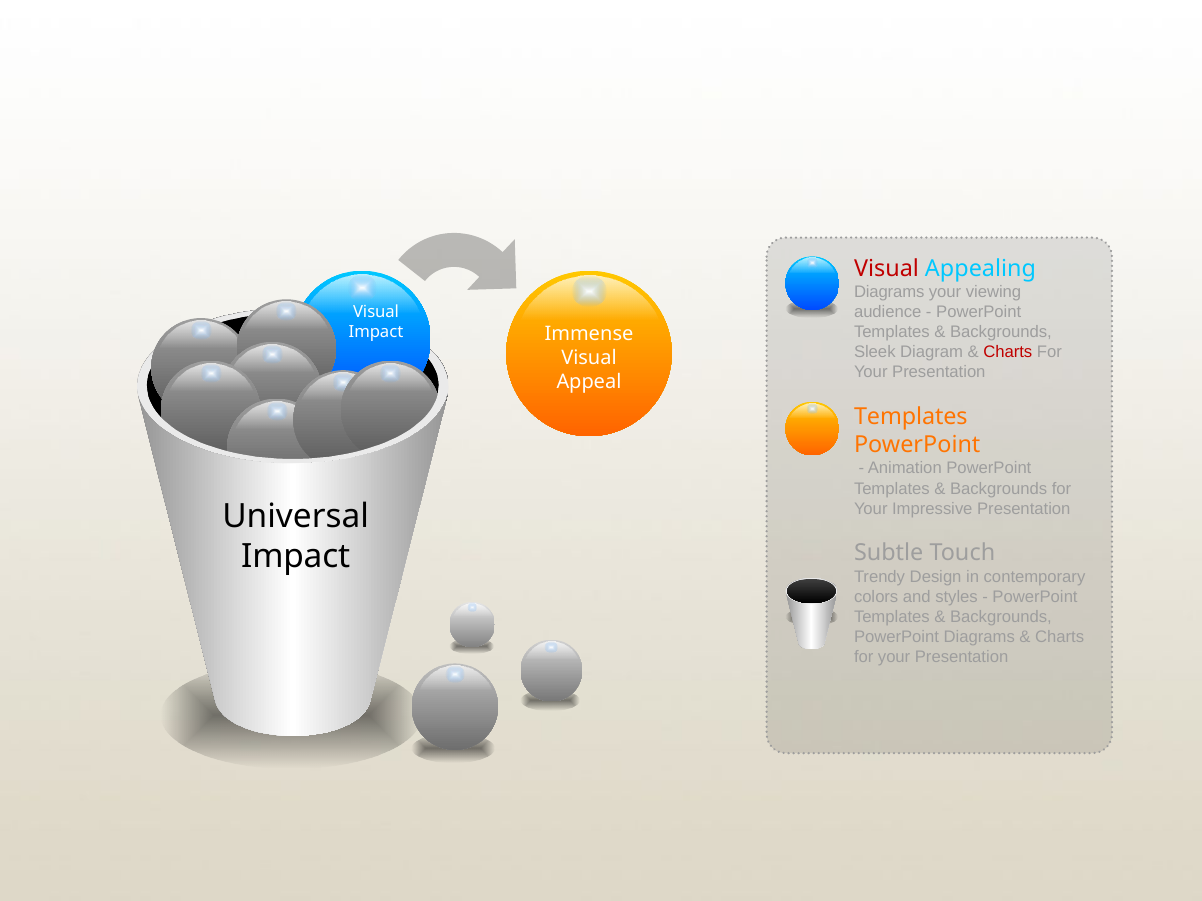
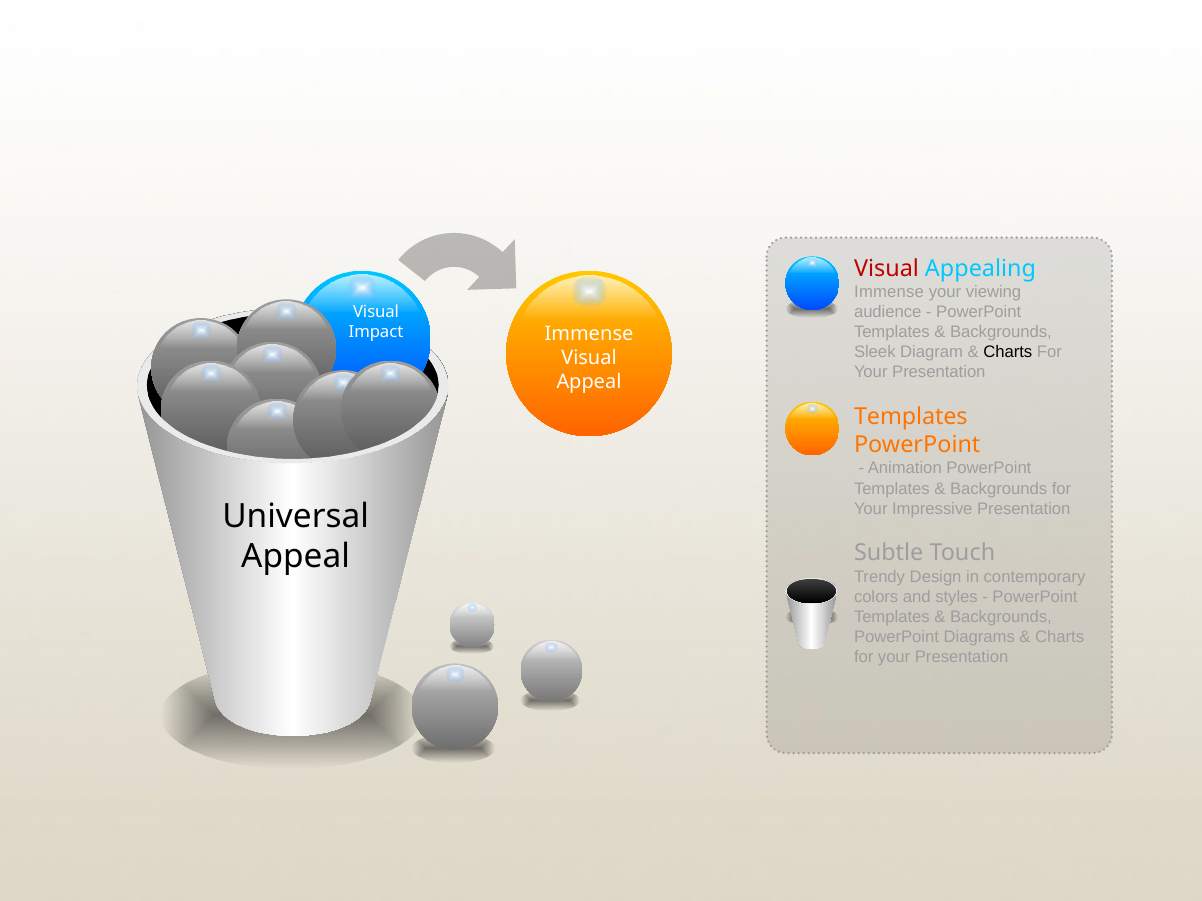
Diagrams: Diagrams -> Immense (889, 292)
Charts colour: red -> black (1008, 352)
Impact: Impact -> Appeal (296, 557)
